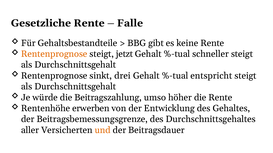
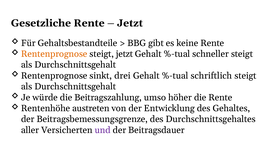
Falle: Falle -> Jetzt (130, 23)
entspricht: entspricht -> schriftlich (211, 76)
erwerben: erwerben -> austreten (91, 109)
und colour: orange -> purple (103, 131)
